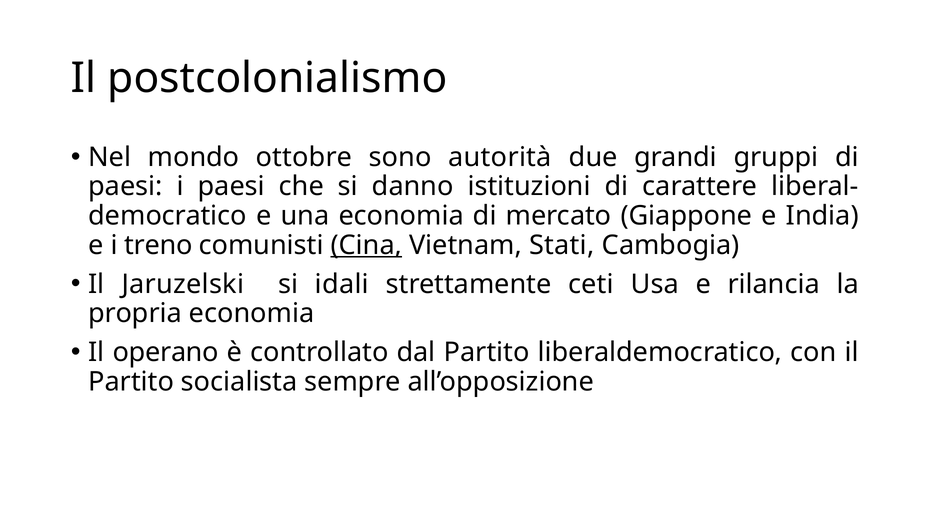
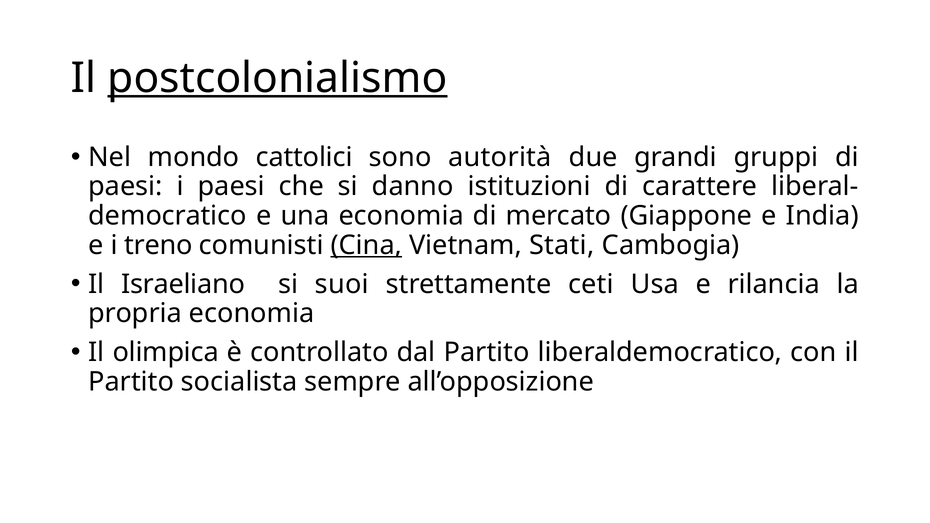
postcolonialismo underline: none -> present (277, 78)
ottobre: ottobre -> cattolici (304, 157)
Jaruzelski: Jaruzelski -> Israeliano (183, 284)
idali: idali -> suoi (342, 284)
operano: operano -> olimpica (166, 352)
